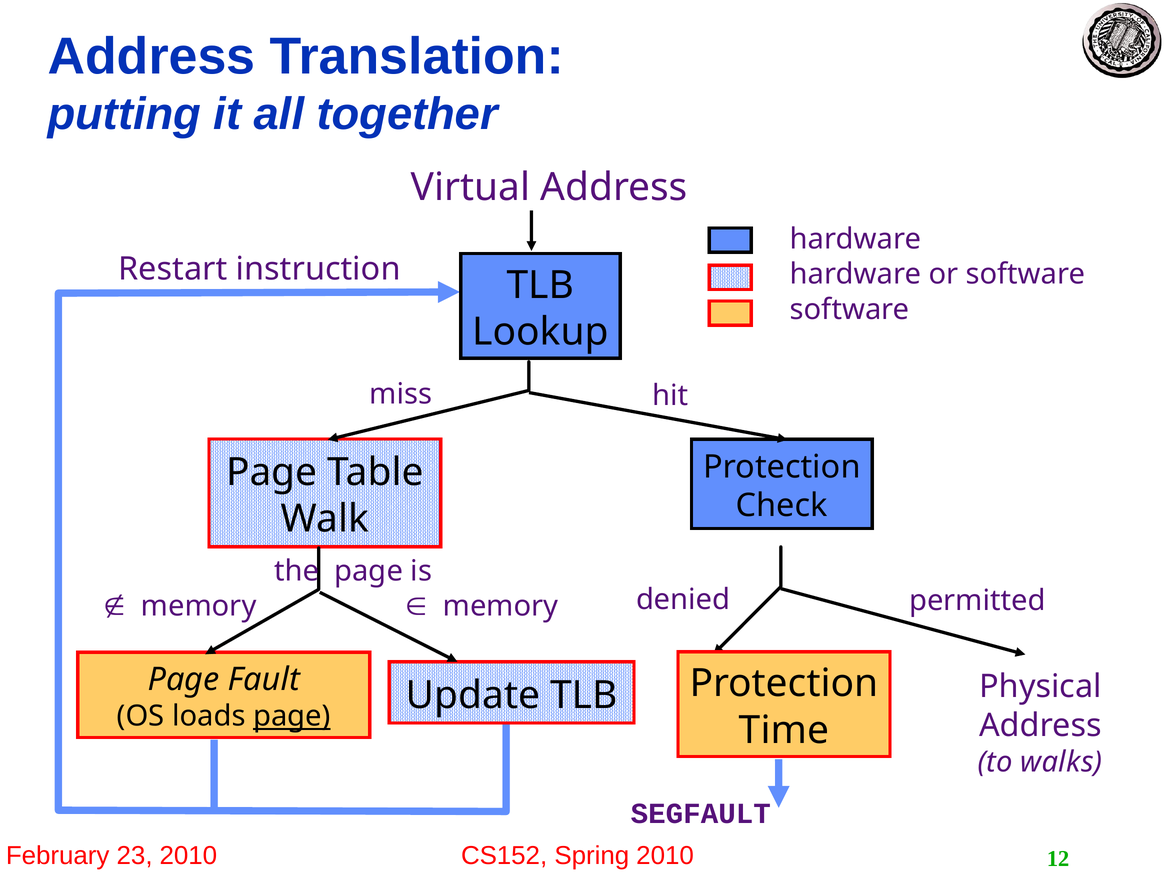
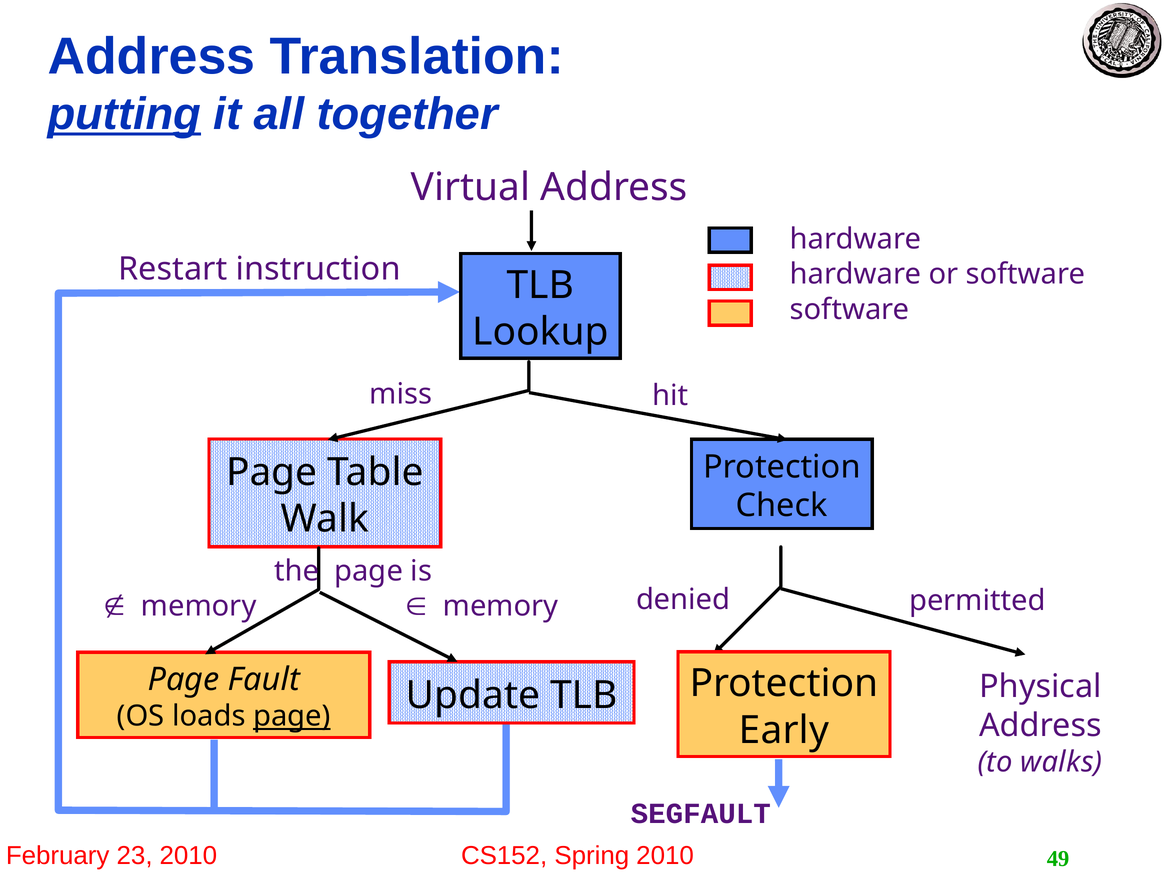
putting underline: none -> present (124, 114)
Time: Time -> Early (784, 730)
12: 12 -> 49 (1058, 859)
